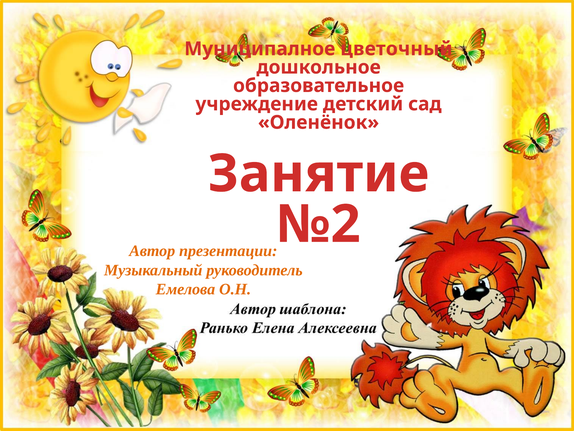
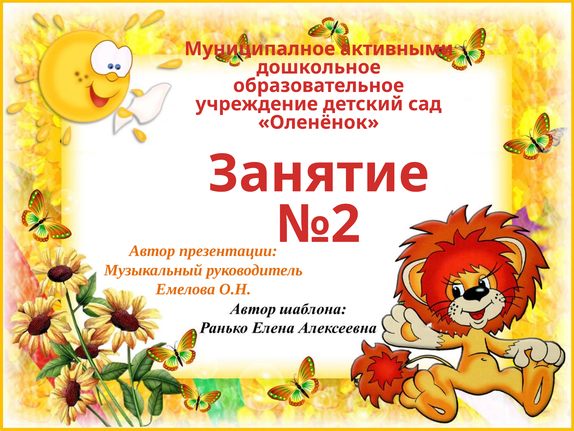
цветочный: цветочный -> активными (397, 49)
